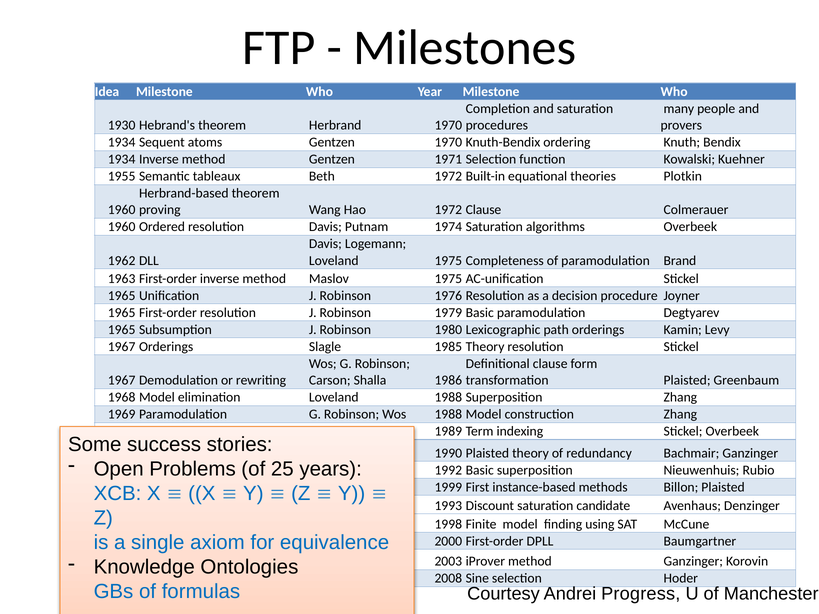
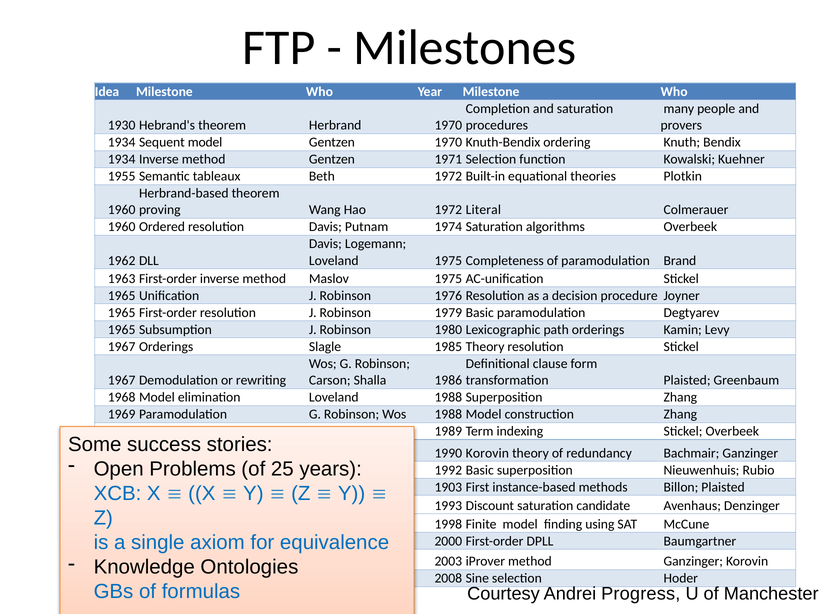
Sequent atoms: atoms -> model (205, 142)
1972 Clause: Clause -> Literal (483, 210)
1990 Plaisted: Plaisted -> Korovin (487, 453)
1999: 1999 -> 1903 (448, 487)
